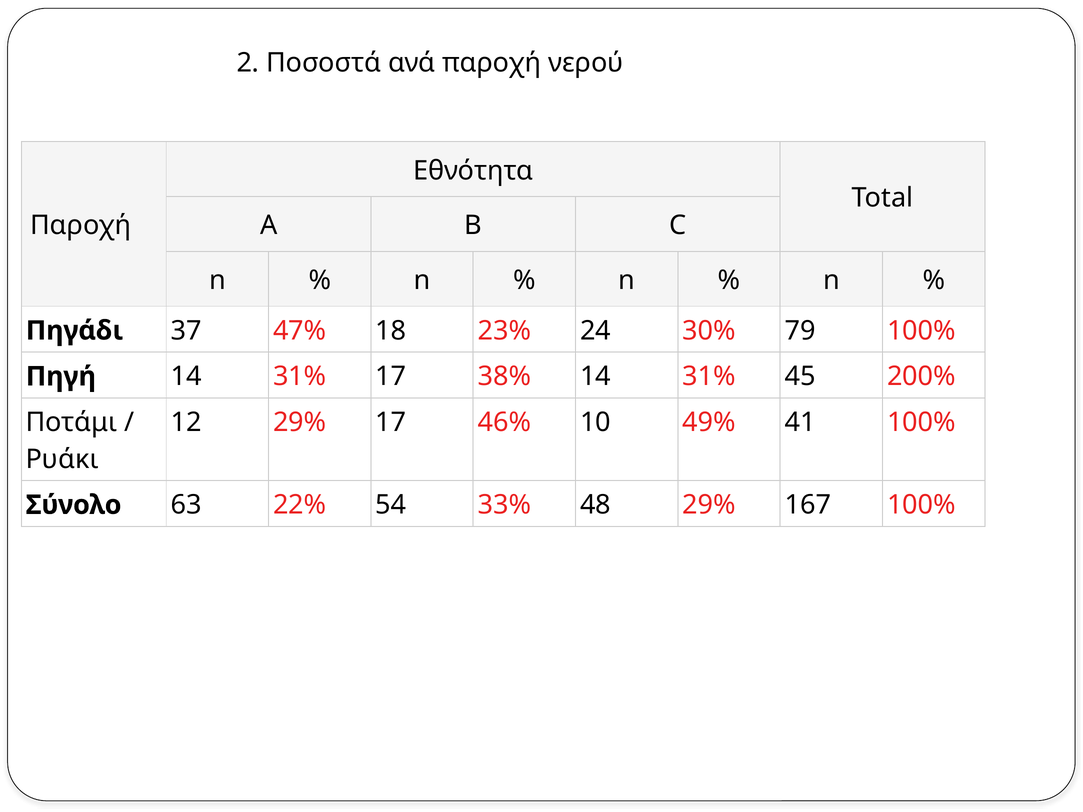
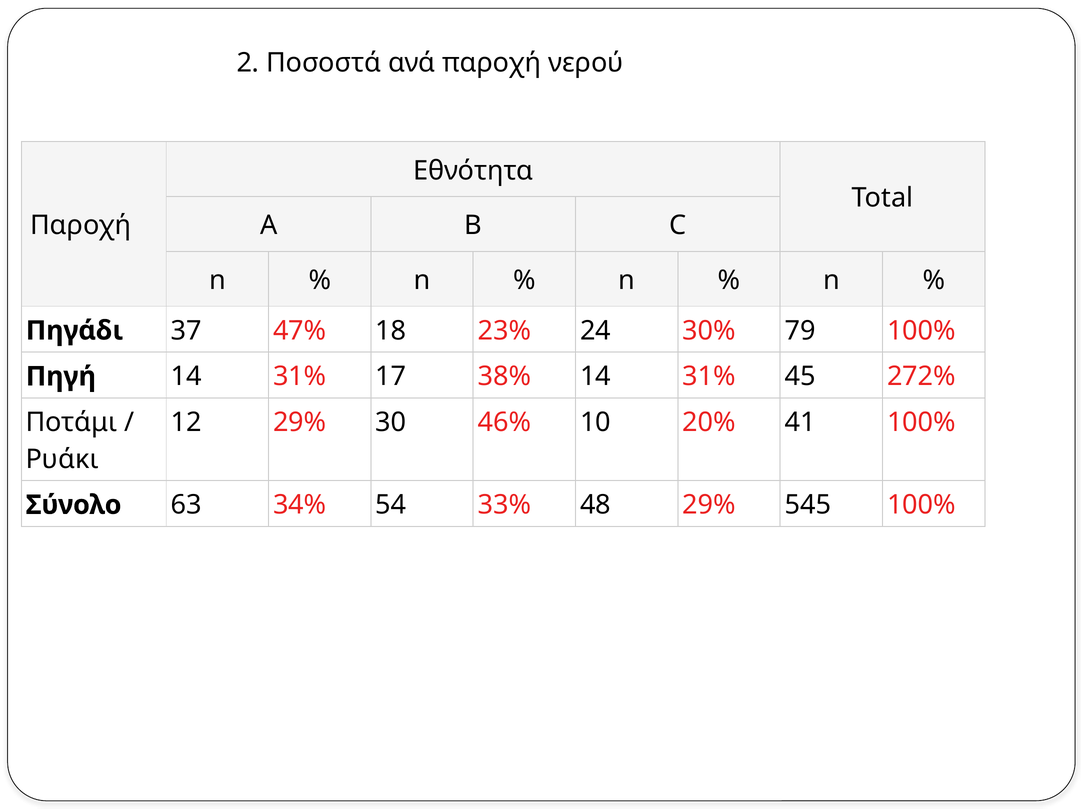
200%: 200% -> 272% (921, 377)
29% 17: 17 -> 30 (391, 422)
49%: 49% -> 20% (709, 422)
22%: 22% -> 34% (300, 505)
167: 167 -> 545 (808, 505)
